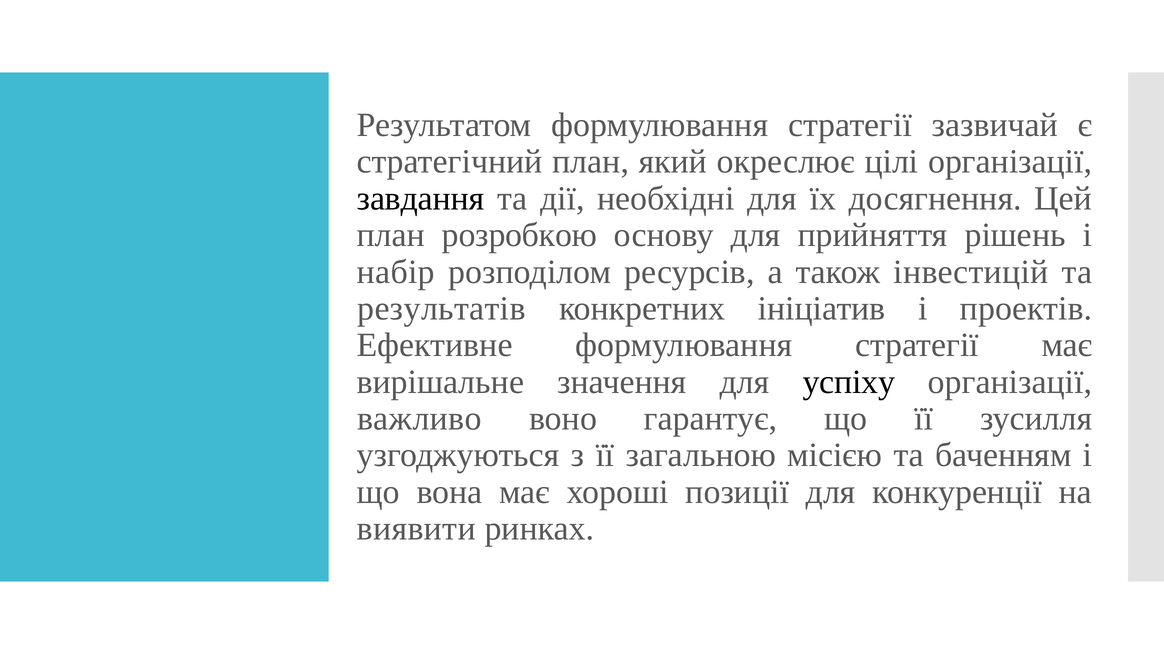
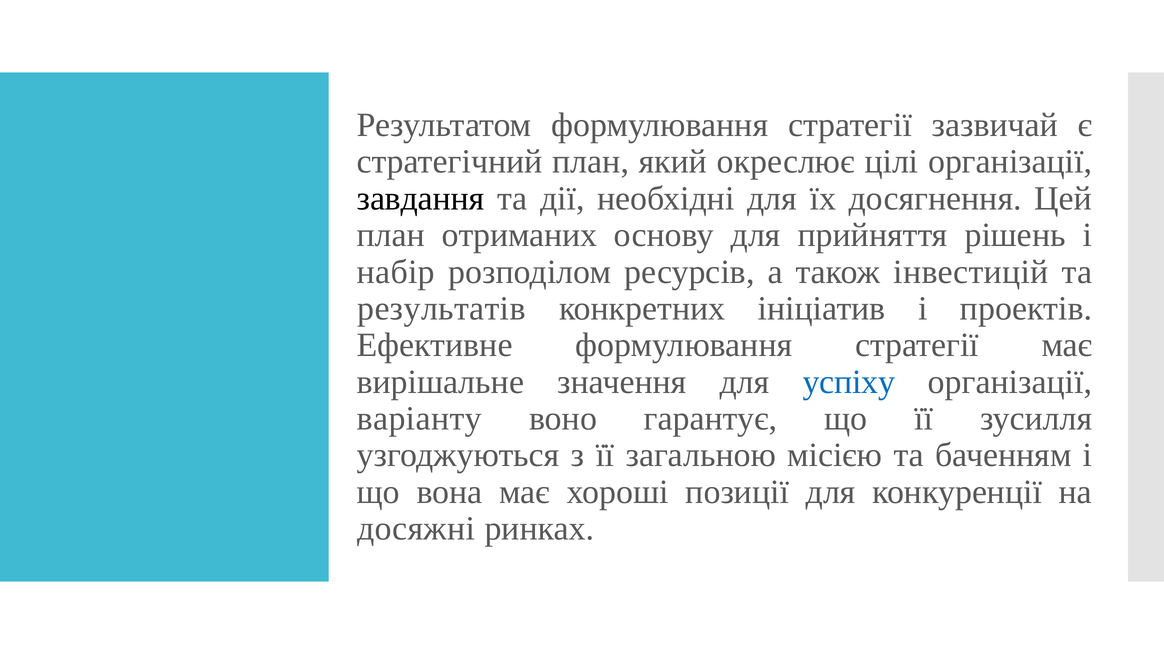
розробкою: розробкою -> отриманих (520, 235)
успіху colour: black -> blue (849, 382)
важливо: важливо -> варіанту (419, 418)
виявити: виявити -> досяжні (416, 528)
